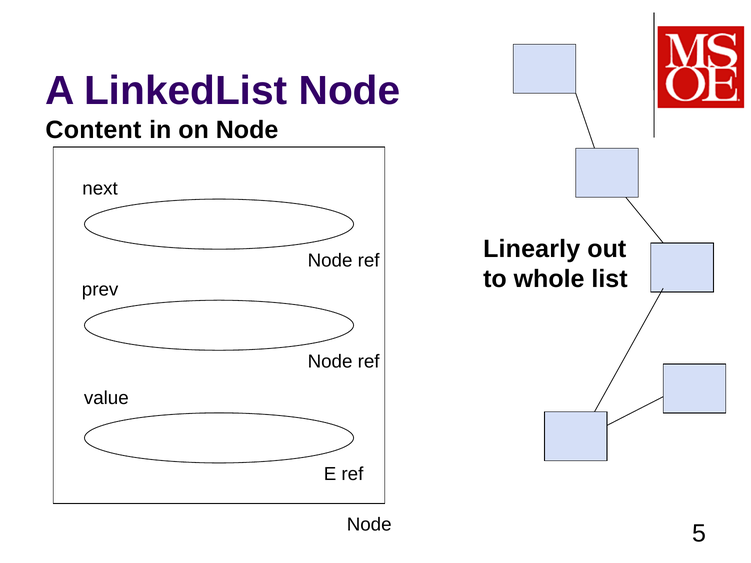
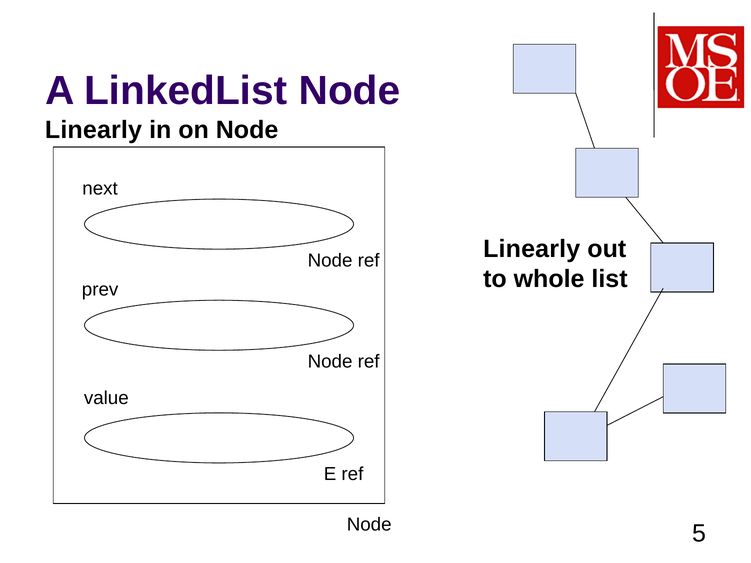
Content: Content -> Linearly (93, 130)
